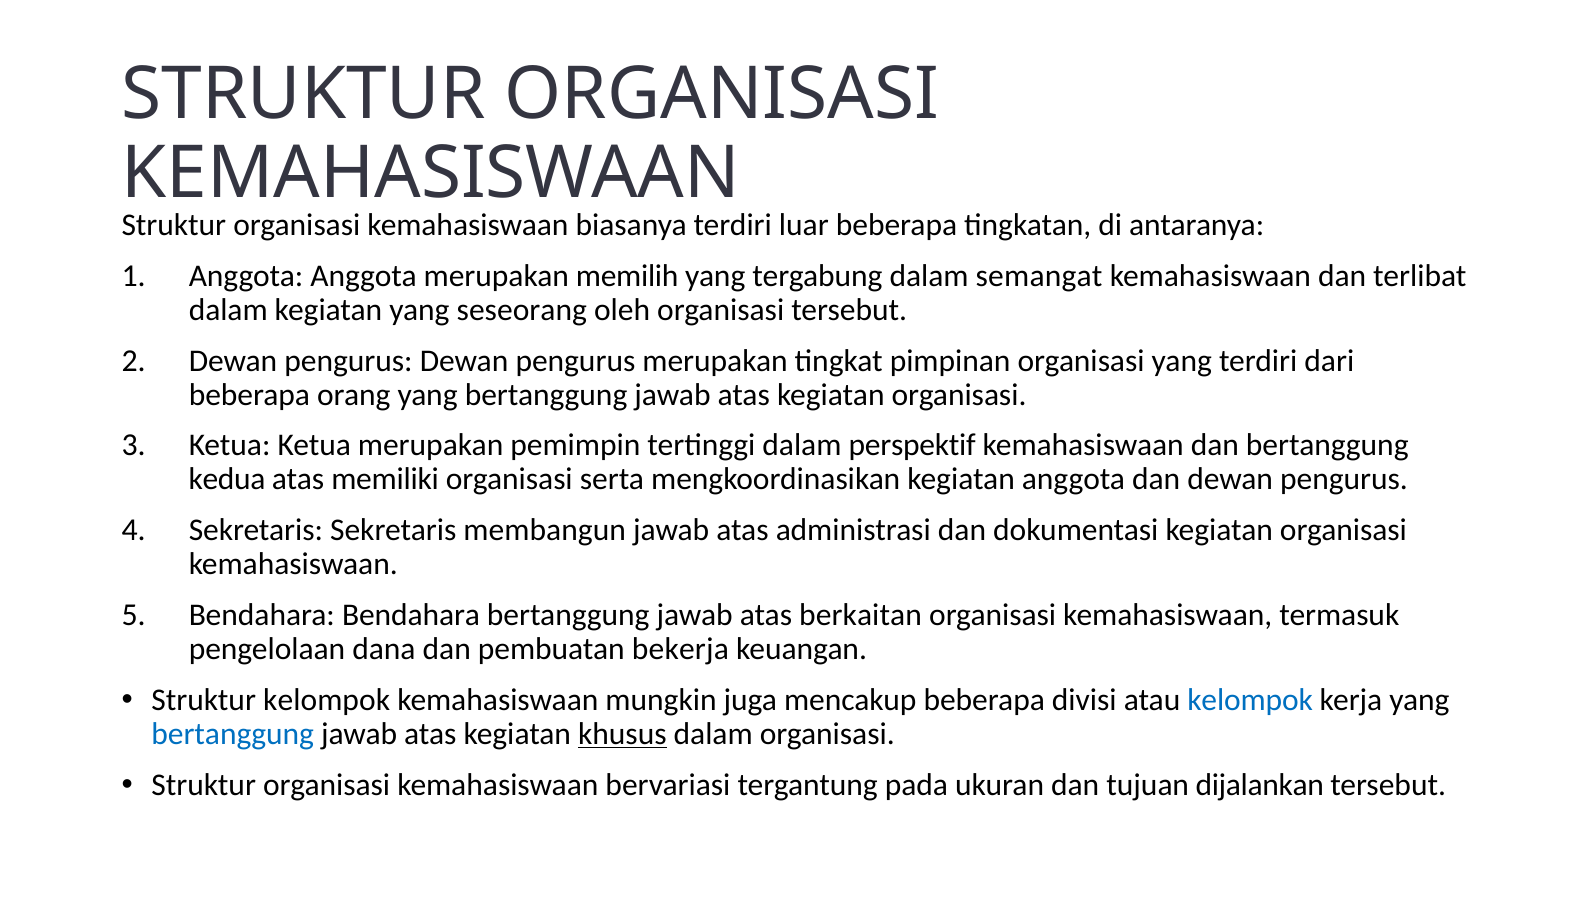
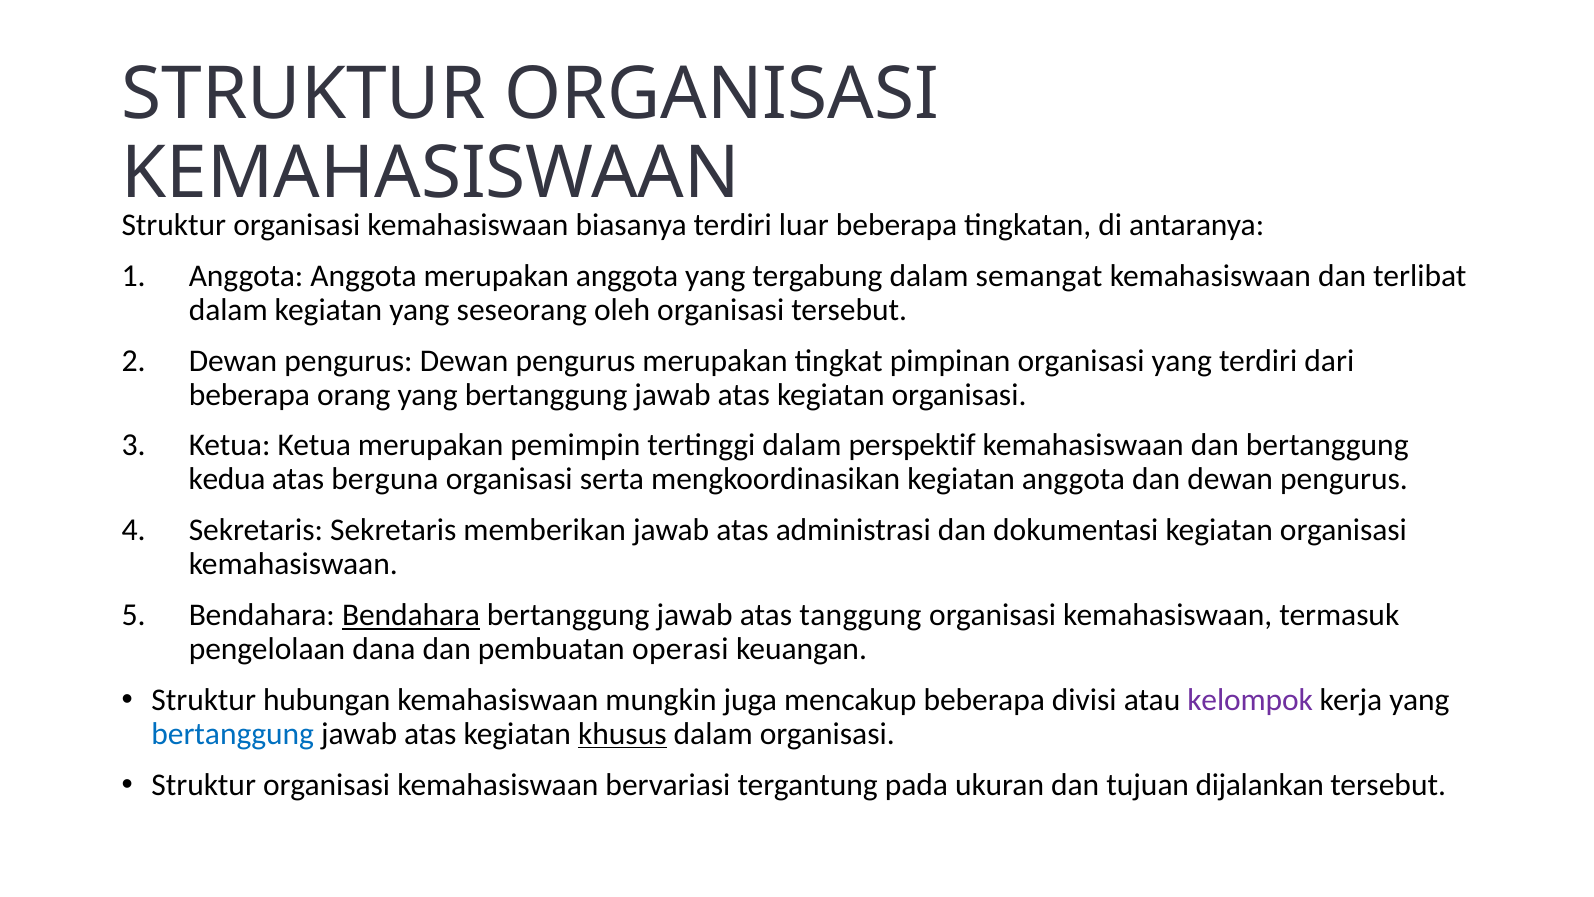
merupakan memilih: memilih -> anggota (627, 276)
memiliki: memiliki -> berguna (385, 479)
membangun: membangun -> memberikan (545, 530)
Bendahara underline: none -> present (411, 615)
berkaitan: berkaitan -> tanggung (860, 615)
bekerja: bekerja -> operasi (680, 649)
Struktur kelompok: kelompok -> hubungan (327, 700)
kelompok colour: blue -> purple (1250, 700)
